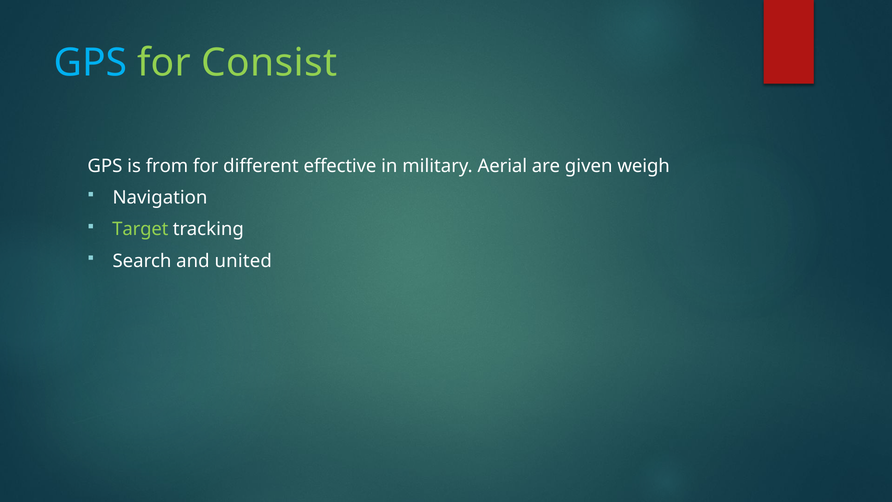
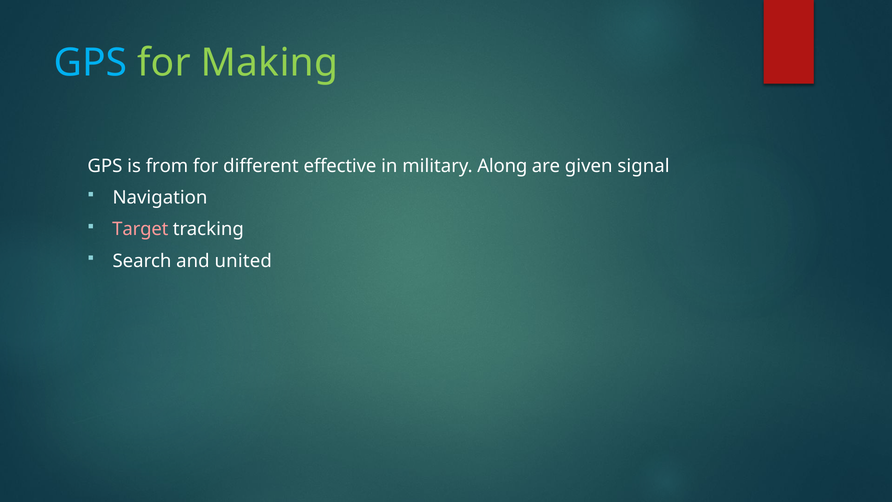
Consist: Consist -> Making (269, 63)
Aerial: Aerial -> Along (502, 166)
weigh: weigh -> signal (644, 166)
Target colour: light green -> pink (140, 229)
